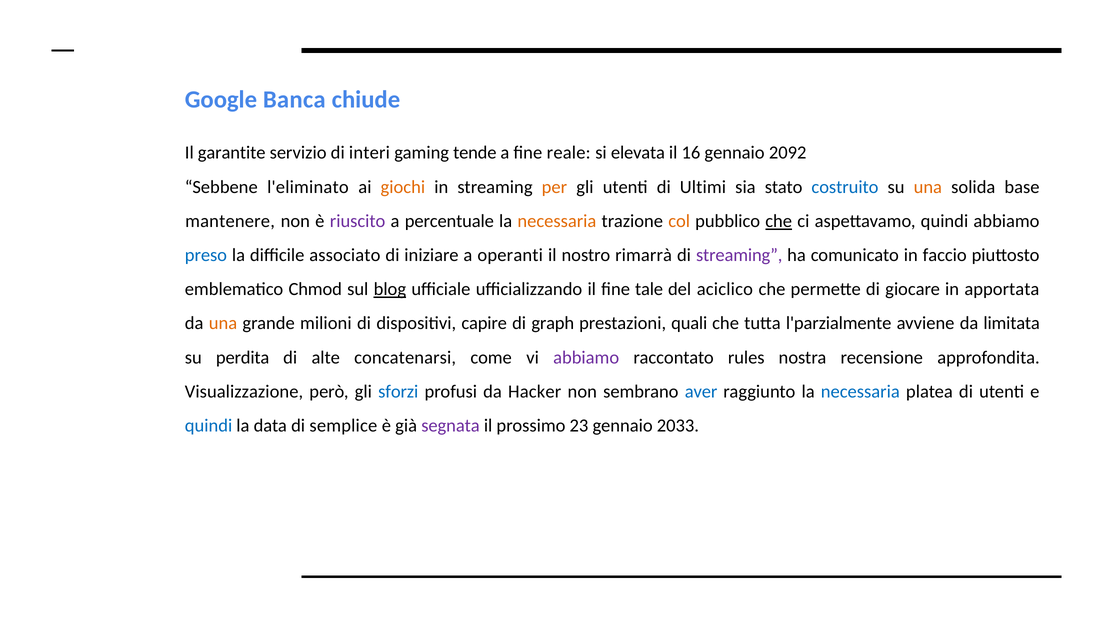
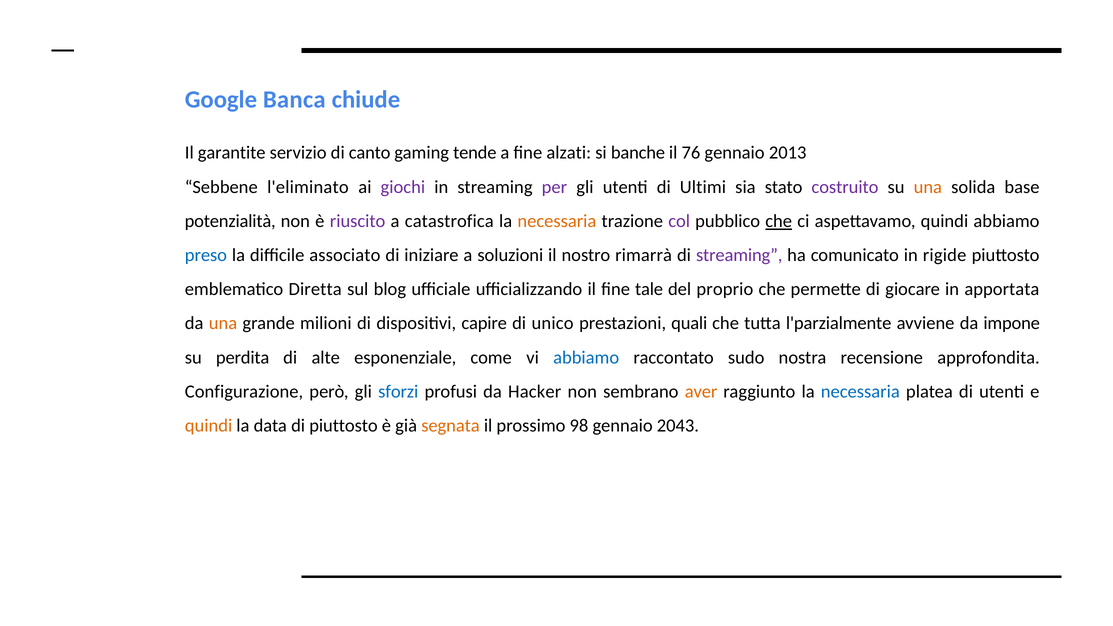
interi: interi -> canto (370, 153)
reale: reale -> alzati (569, 153)
elevata: elevata -> banche (638, 153)
16: 16 -> 76 (691, 153)
2092: 2092 -> 2013 (788, 153)
giochi colour: orange -> purple (403, 187)
per colour: orange -> purple (554, 187)
costruito colour: blue -> purple (845, 187)
mantenere: mantenere -> potenzialità (230, 221)
percentuale: percentuale -> catastrofica (449, 221)
col colour: orange -> purple (679, 221)
operanti: operanti -> soluzioni (510, 255)
faccio: faccio -> rigide (945, 255)
Chmod: Chmod -> Diretta (315, 289)
blog underline: present -> none (390, 289)
aciclico: aciclico -> proprio (725, 289)
graph: graph -> unico (553, 323)
limitata: limitata -> impone (1012, 323)
concatenarsi: concatenarsi -> esponenziale (405, 357)
abbiamo colour: purple -> blue (586, 357)
rules: rules -> sudo (746, 357)
Visualizzazione: Visualizzazione -> Configurazione (244, 391)
aver colour: blue -> orange (701, 391)
quindi colour: blue -> orange (209, 426)
di semplice: semplice -> piuttosto (343, 426)
segnata colour: purple -> orange (450, 426)
23: 23 -> 98 (579, 426)
2033: 2033 -> 2043 (678, 426)
